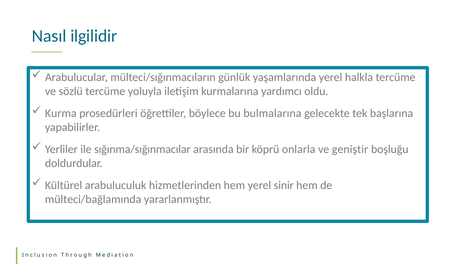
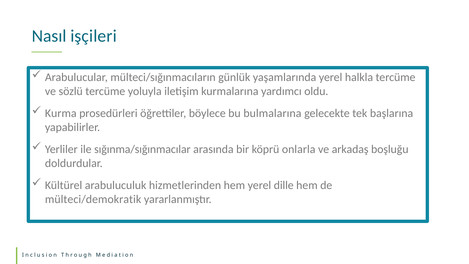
ilgilidir: ilgilidir -> işçileri (94, 36)
geniştir: geniştir -> arkadaş (350, 149)
sinir: sinir -> dille (284, 185)
mülteci/bağlamında: mülteci/bağlamında -> mülteci/demokratik (93, 199)
